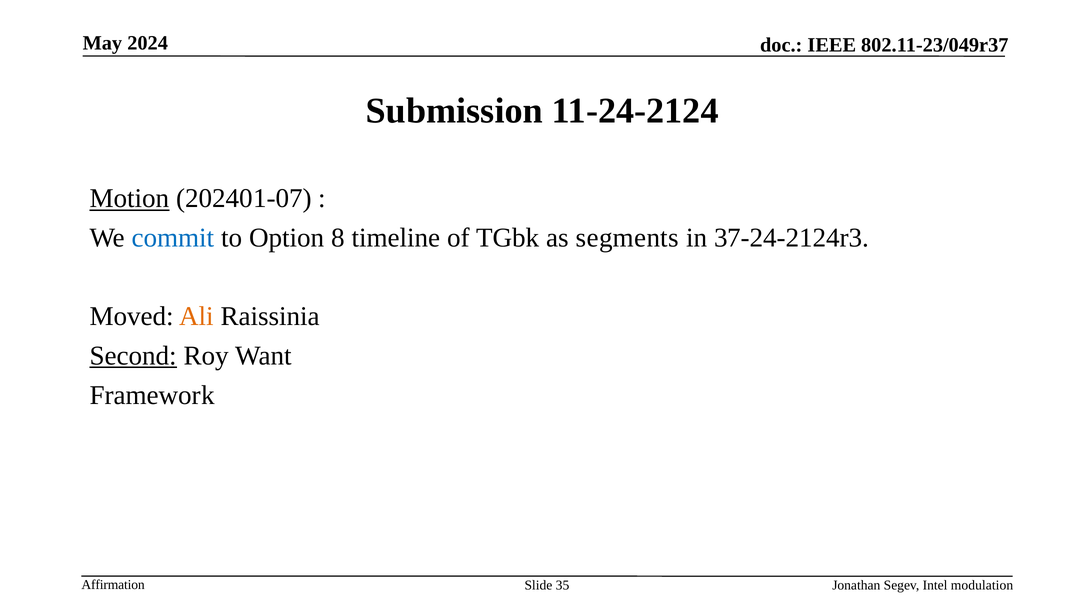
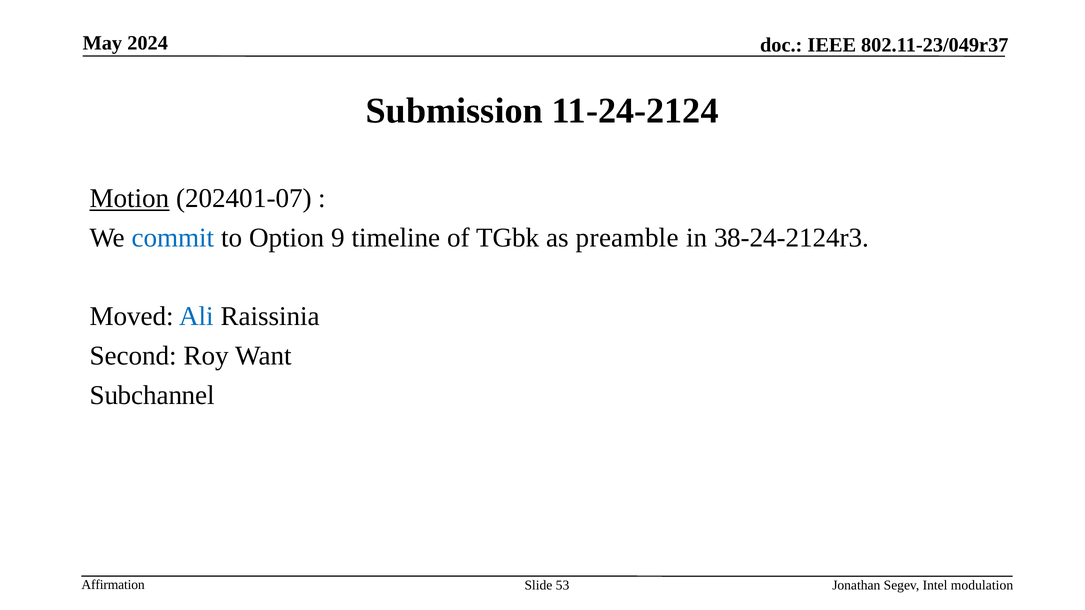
8: 8 -> 9 (338, 238)
segments: segments -> preamble (627, 238)
37-24-2124r3: 37-24-2124r3 -> 38-24-2124r3 (791, 238)
Ali colour: orange -> blue (197, 317)
Second underline: present -> none (133, 356)
Framework: Framework -> Subchannel (152, 395)
35: 35 -> 53 (563, 585)
